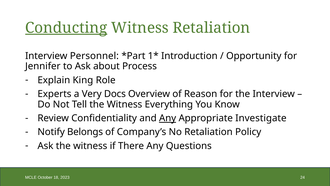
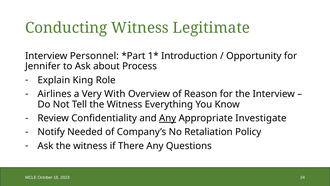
Conducting underline: present -> none (66, 28)
Witness Retaliation: Retaliation -> Legitimate (211, 28)
Experts: Experts -> Airlines (54, 94)
Docs: Docs -> With (115, 94)
Belongs: Belongs -> Needed (85, 132)
